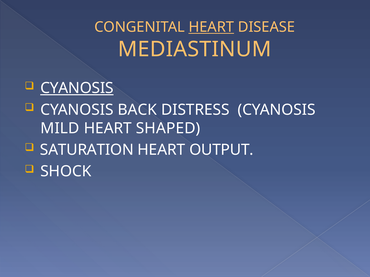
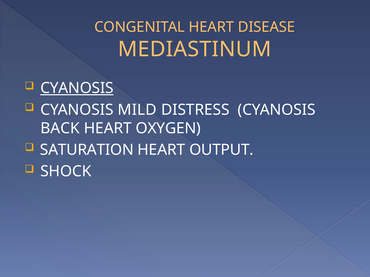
HEART underline: present -> none (211, 27)
BACK: BACK -> MILD (137, 110)
MILD: MILD -> BACK (60, 128)
SHAPED: SHAPED -> OXYGEN (168, 128)
